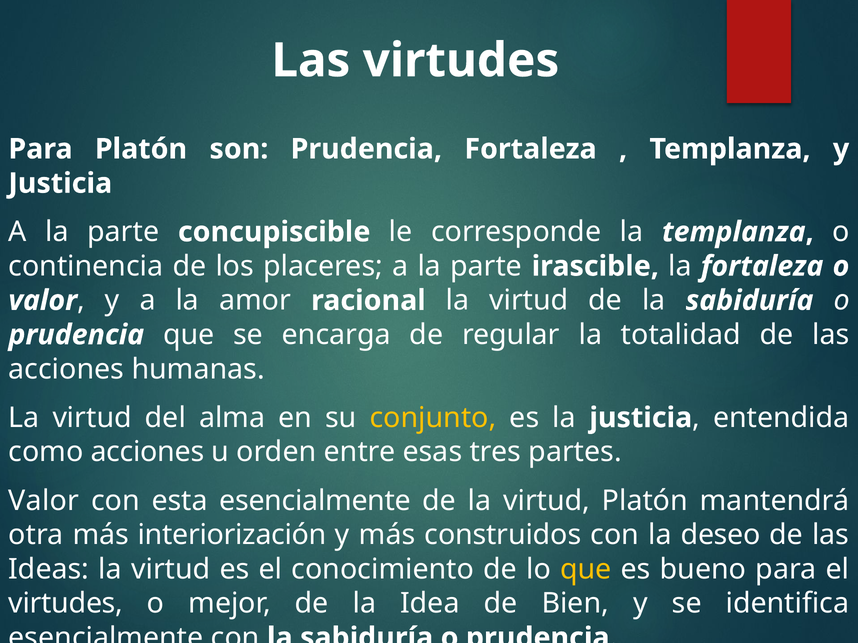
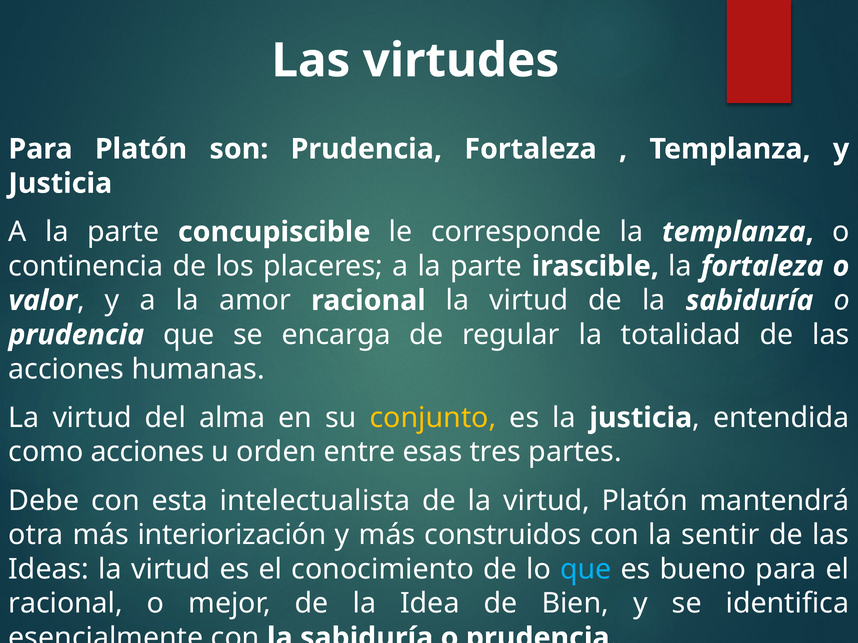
Valor: Valor -> Debe (44, 501)
esta esencialmente: esencialmente -> intelectualista (315, 501)
deseo: deseo -> sentir (720, 535)
que colour: yellow -> light blue (586, 570)
virtudes: virtudes -> racional (66, 604)
